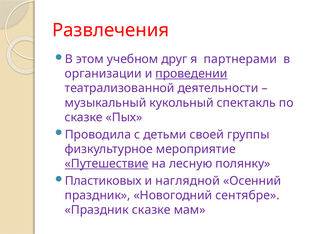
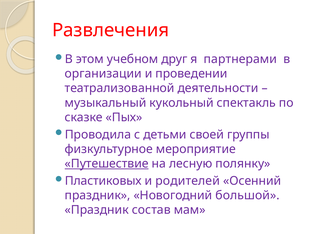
проведении underline: present -> none (191, 74)
наглядной: наглядной -> родителей (188, 181)
сентябре: сентябре -> большой (247, 196)
Праздник сказке: сказке -> состав (151, 211)
